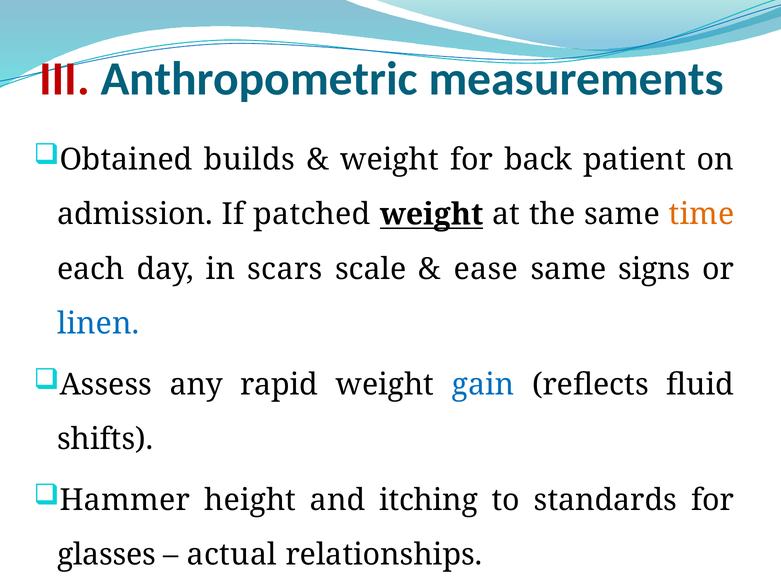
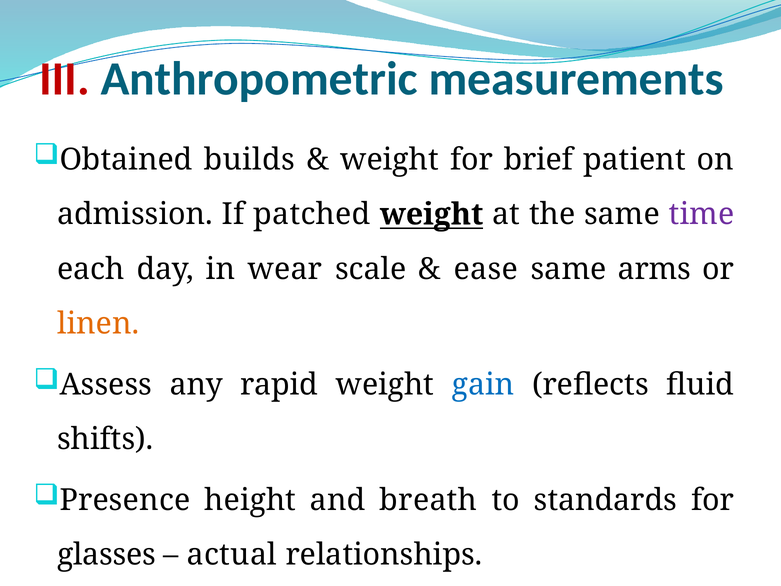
back: back -> brief (538, 160)
time colour: orange -> purple (702, 214)
scars: scars -> wear (285, 269)
signs: signs -> arms (654, 269)
linen colour: blue -> orange (98, 324)
Hammer: Hammer -> Presence (125, 500)
itching: itching -> breath (428, 500)
